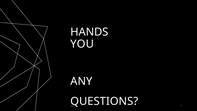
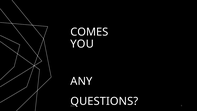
HANDS: HANDS -> COMES (89, 32)
